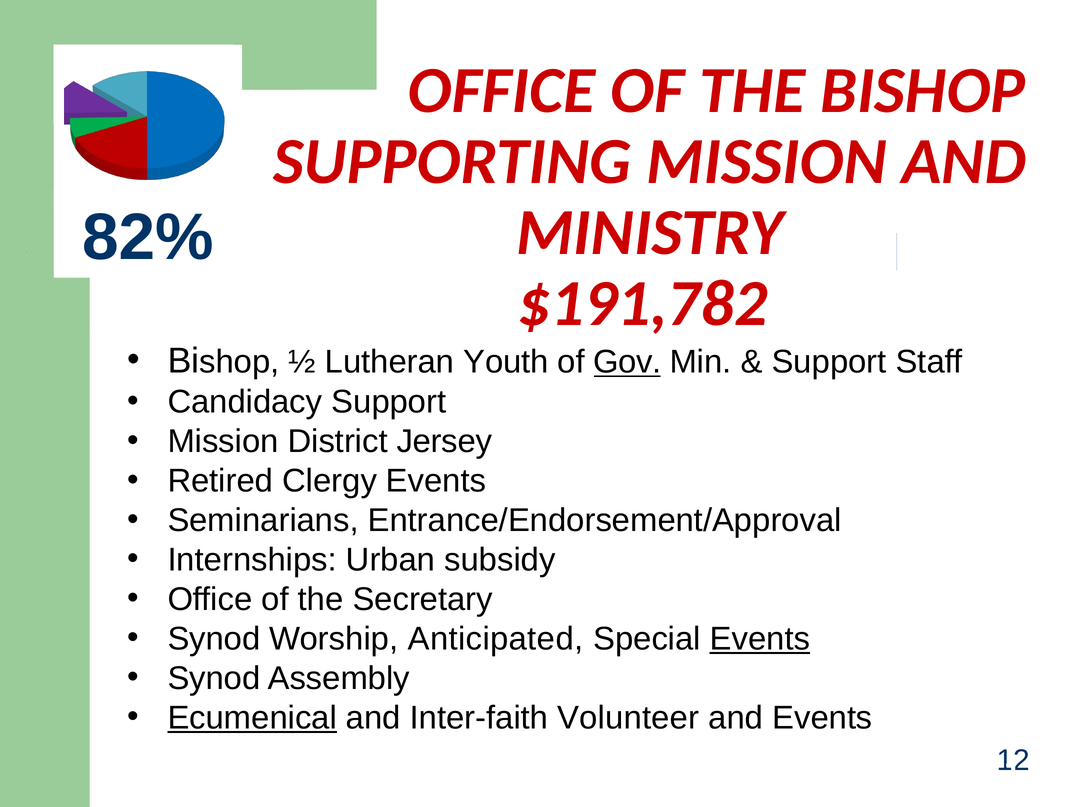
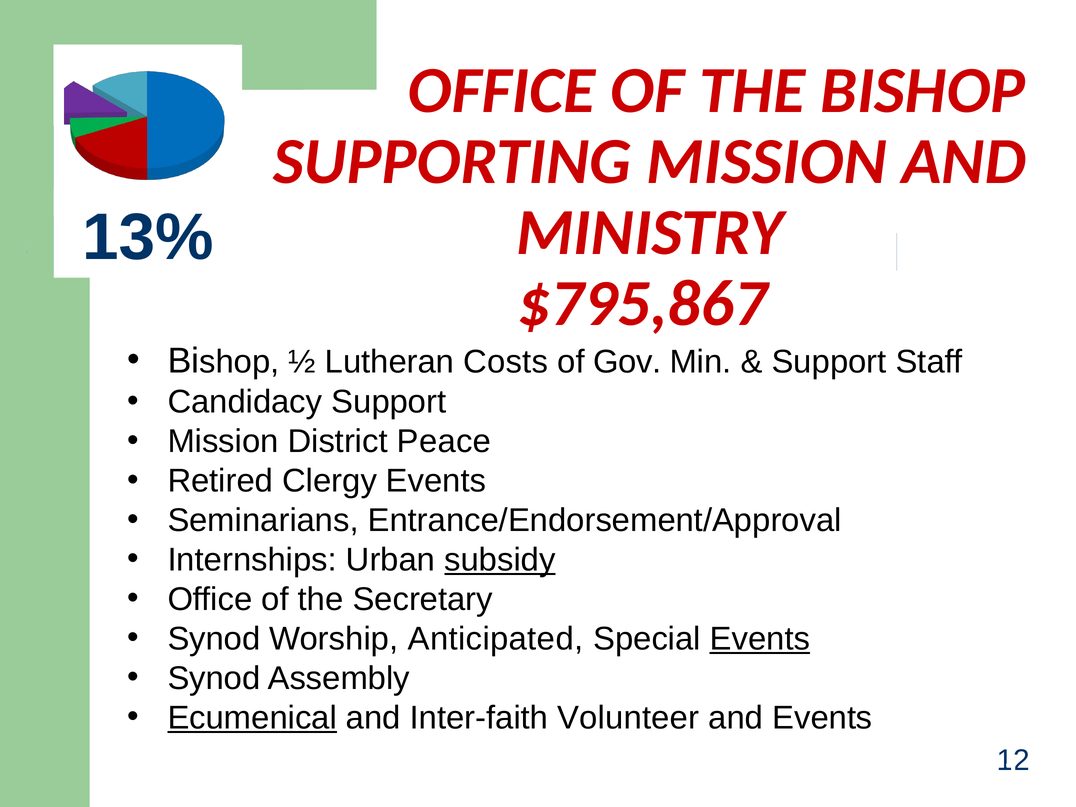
82%: 82% -> 13% (148, 238)
$191,782: $191,782 -> $795,867 (642, 303)
Youth: Youth -> Costs (506, 362)
Gov underline: present -> none (627, 362)
Jersey: Jersey -> Peace (444, 442)
subsidy underline: none -> present (500, 560)
